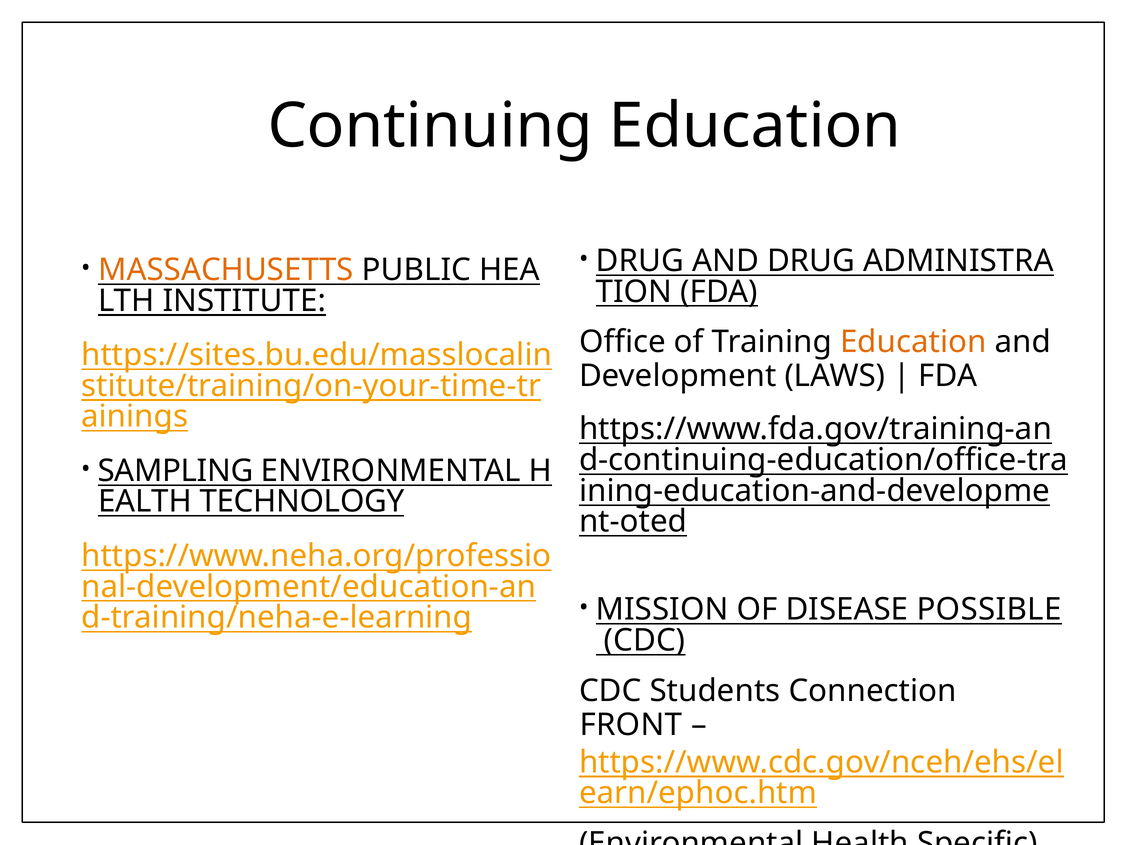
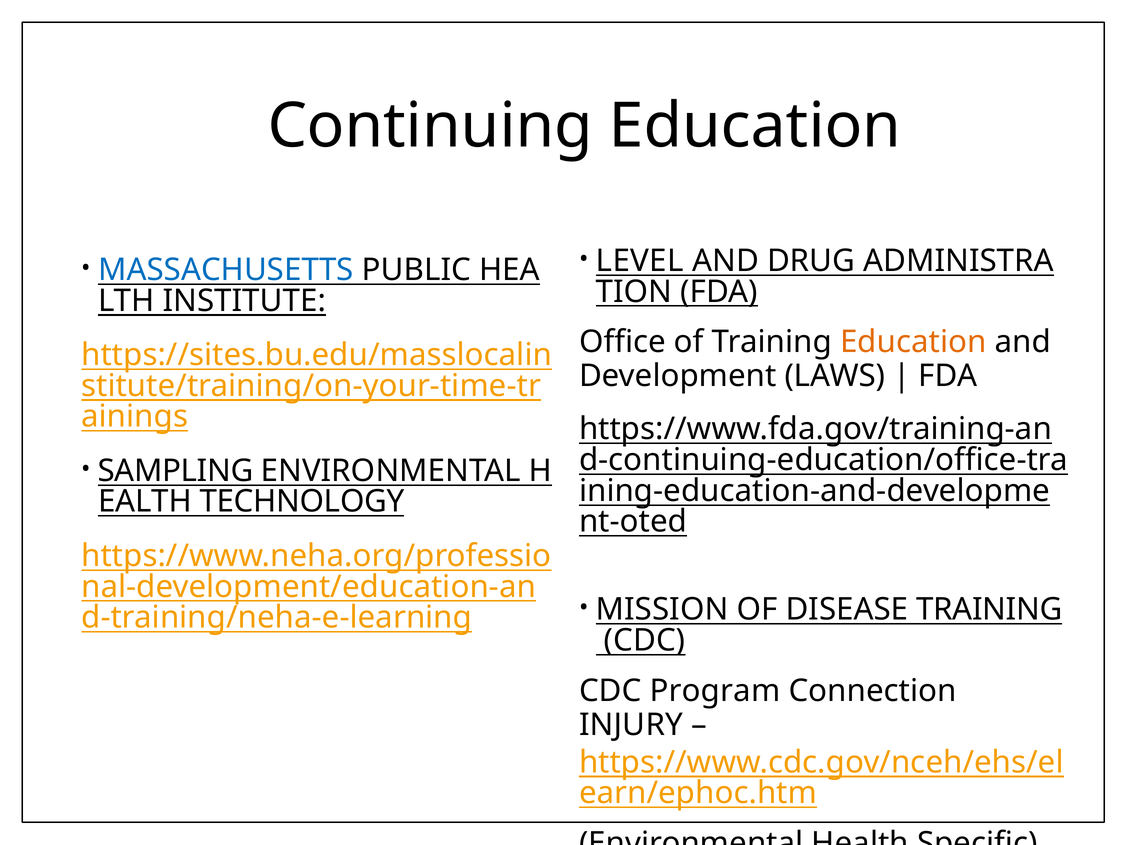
DRUG: DRUG -> LEVEL (640, 261)
MASSACHUSETTS colour: orange -> blue (226, 270)
DISEASE POSSIBLE: POSSIBLE -> TRAINING (989, 610)
Students: Students -> Program (715, 691)
FRONT: FRONT -> INJURY (631, 725)
